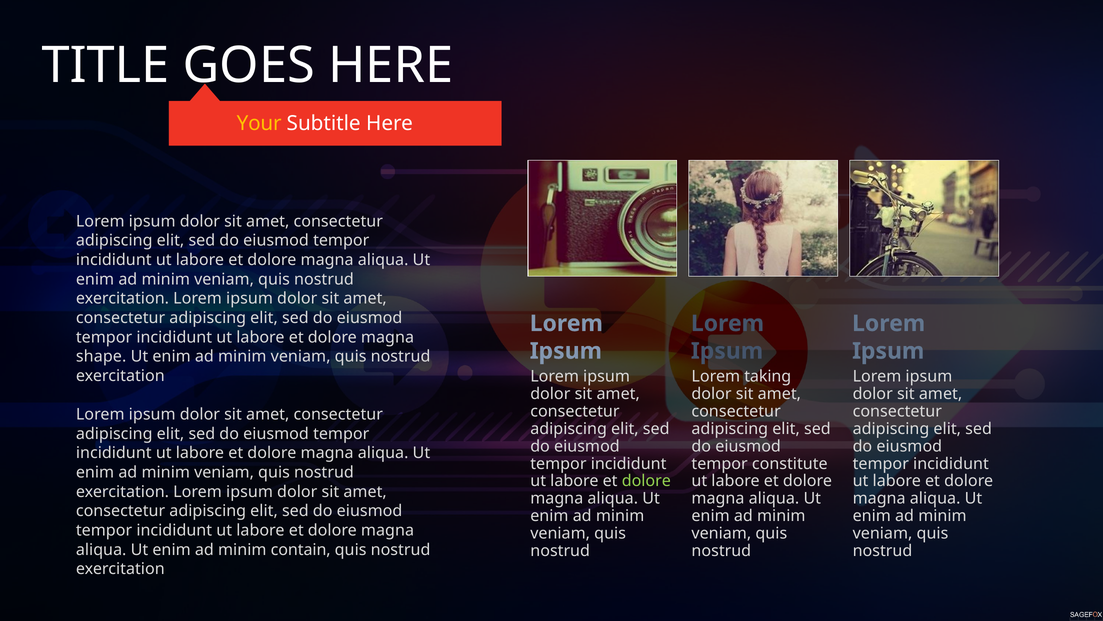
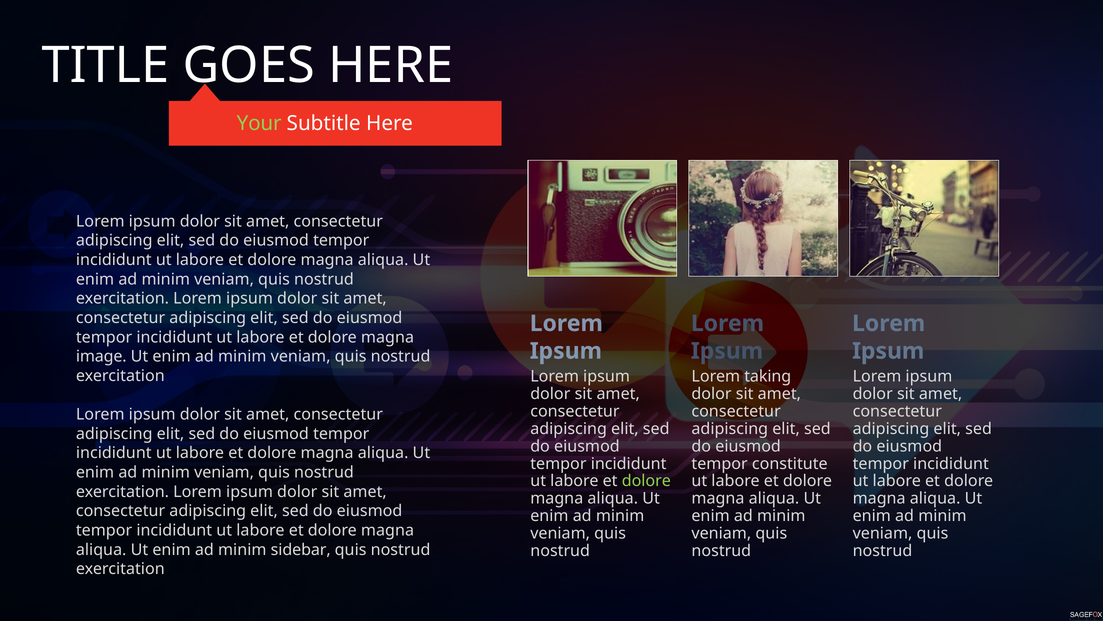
Your colour: yellow -> light green (259, 123)
shape: shape -> image (101, 356)
contain: contain -> sidebar (301, 549)
